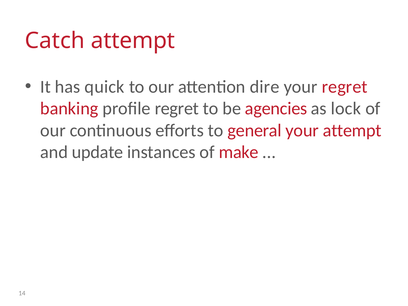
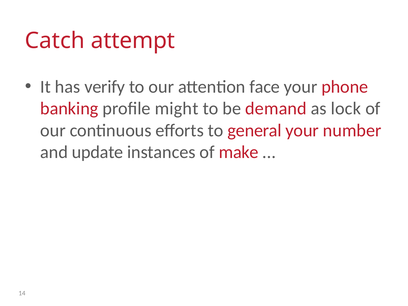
quick: quick -> verify (105, 87)
dire: dire -> face (265, 87)
your regret: regret -> phone (345, 87)
profile regret: regret -> might (177, 109)
agencies: agencies -> demand (276, 109)
your attempt: attempt -> number (352, 130)
